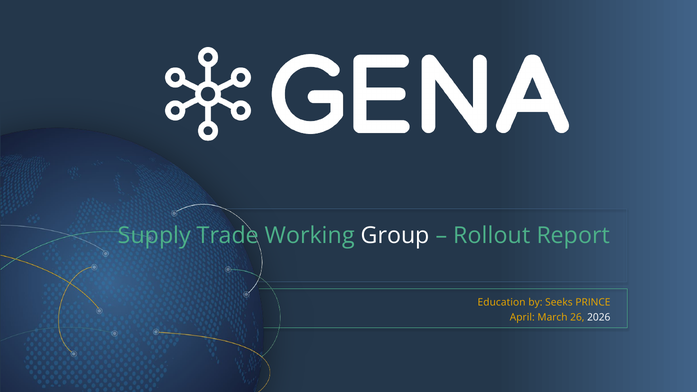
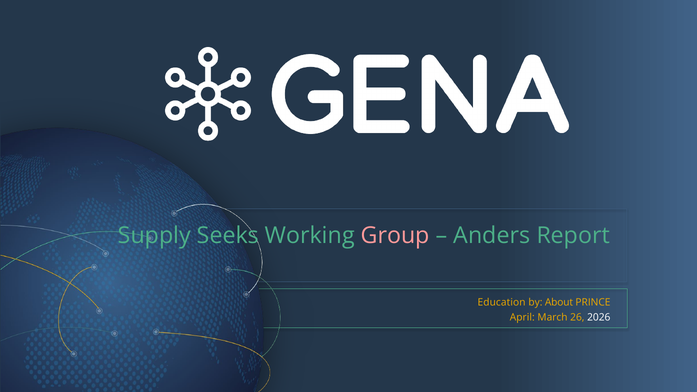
Trade: Trade -> Seeks (228, 236)
Group colour: white -> pink (395, 236)
Rollout: Rollout -> Anders (492, 236)
Seeks: Seeks -> About (559, 302)
